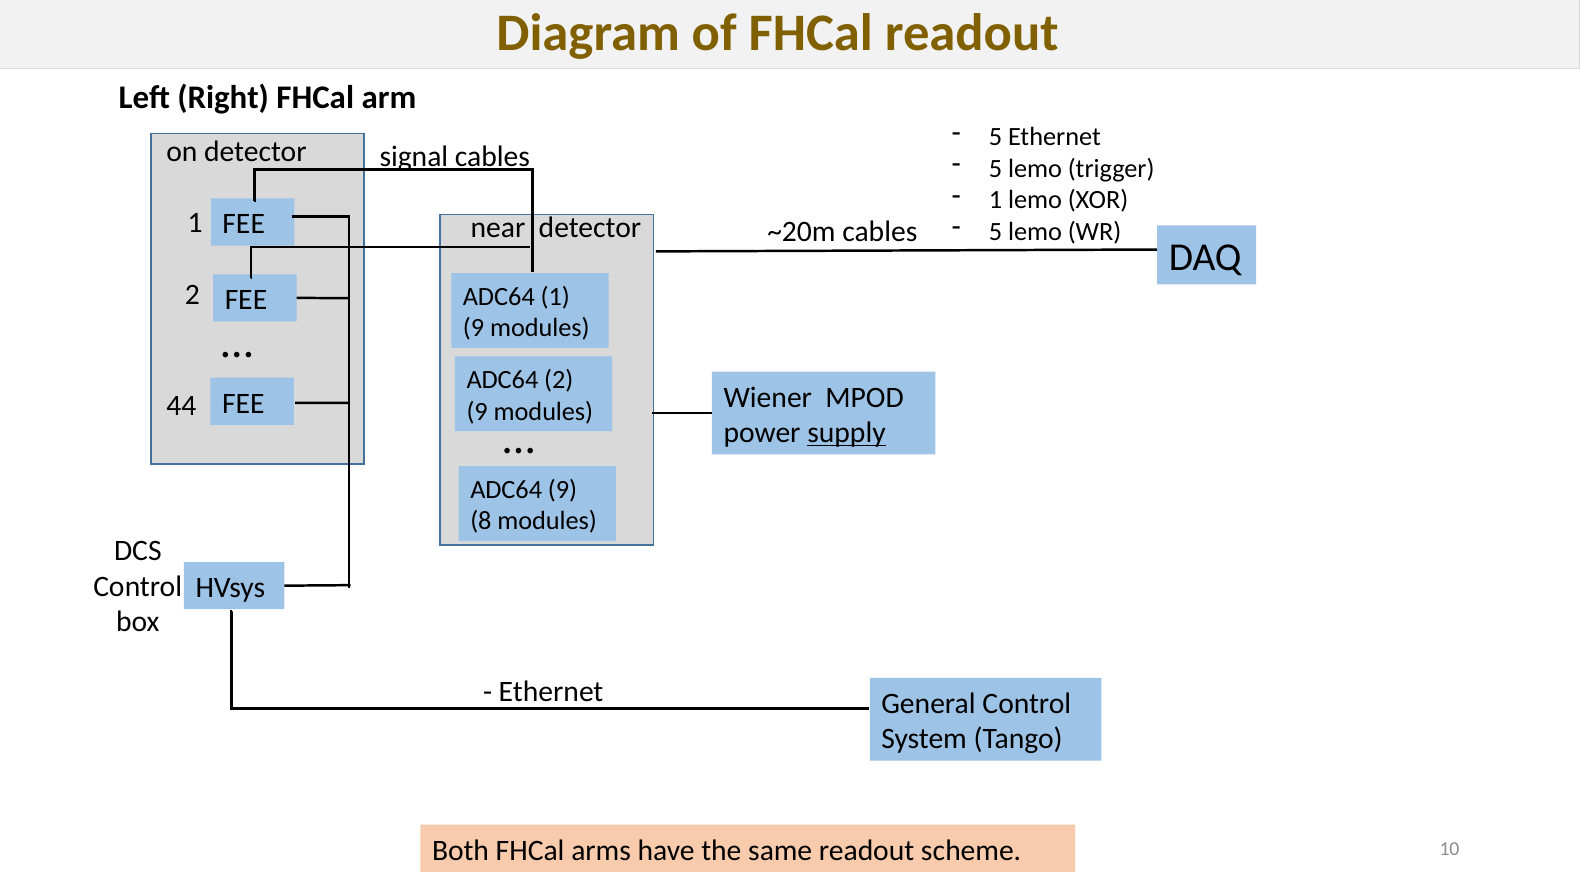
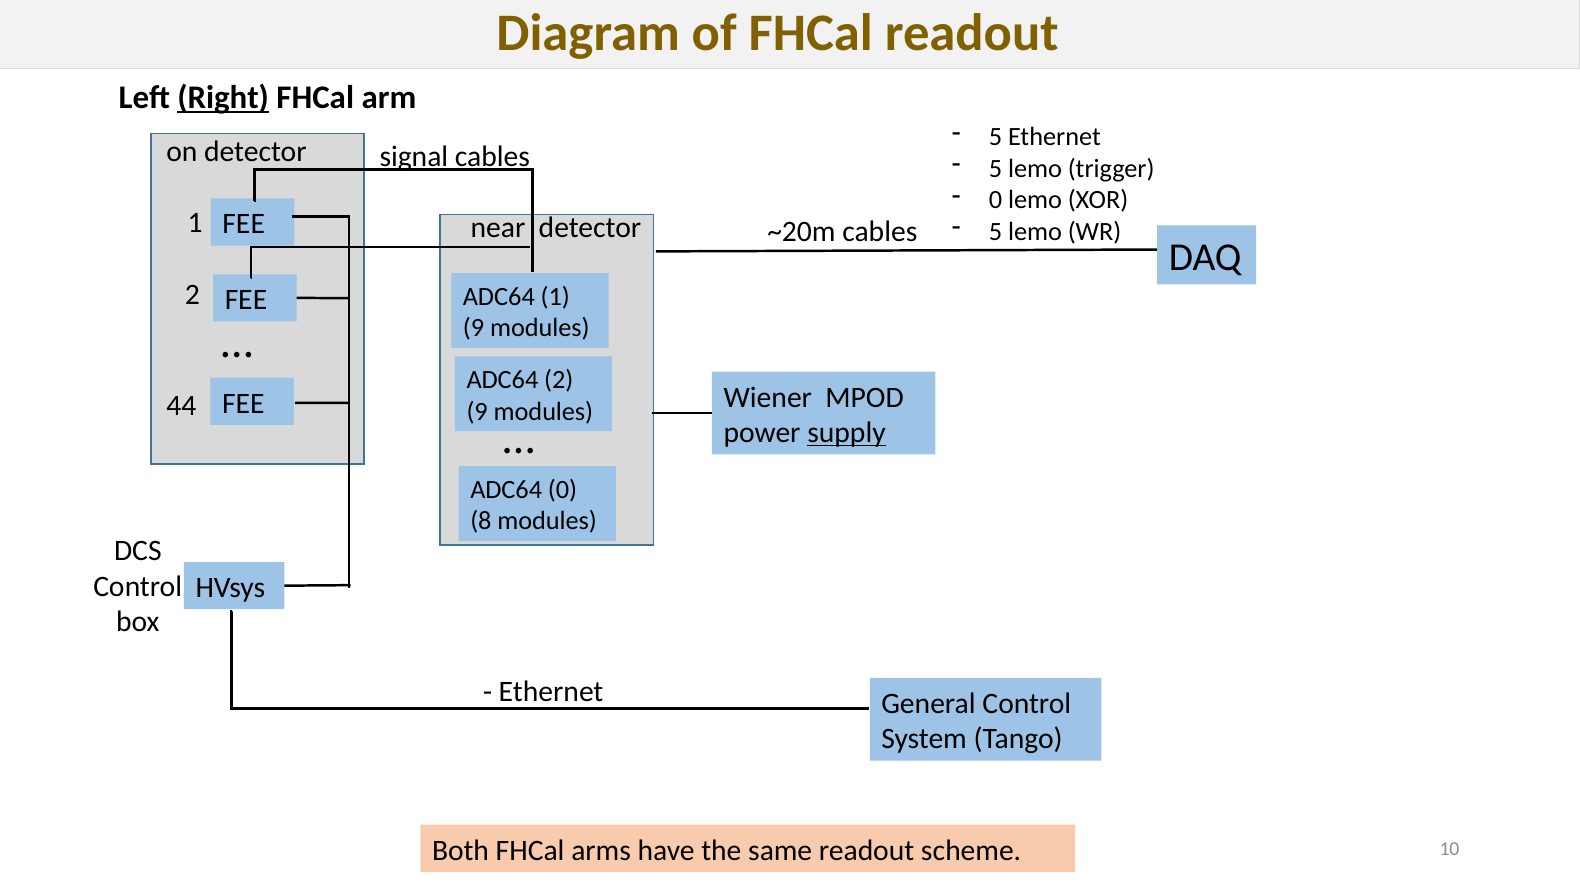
Right underline: none -> present (223, 98)
1: 1 -> 0 (996, 200)
ADC64 9: 9 -> 0 (563, 490)
